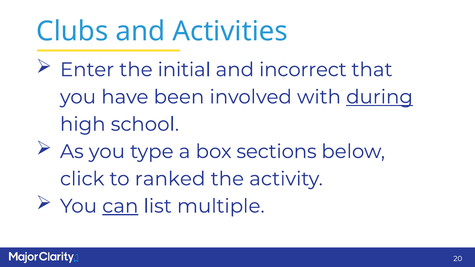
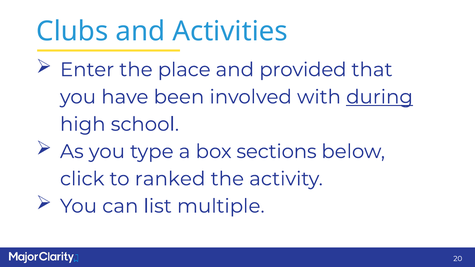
initial: initial -> place (184, 70)
incorrect: incorrect -> provided (303, 70)
can underline: present -> none (120, 206)
